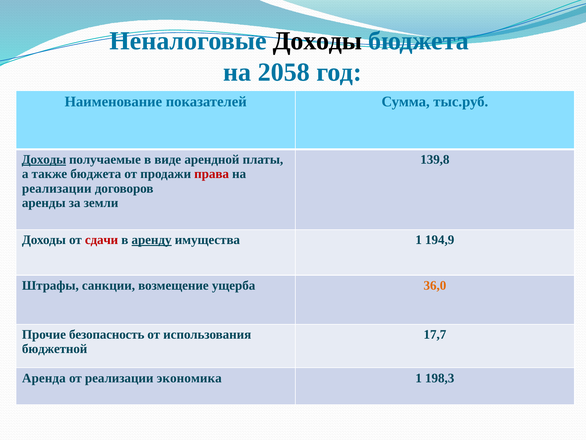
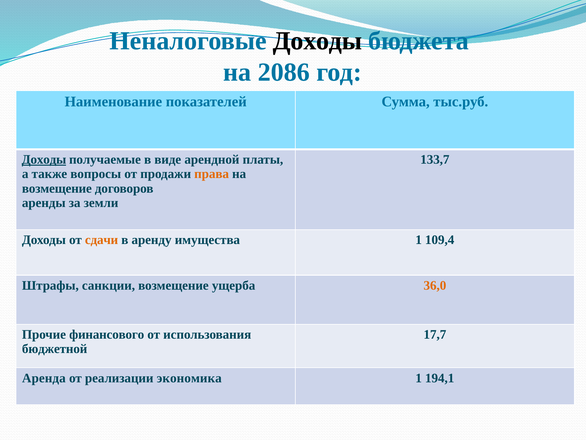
2058: 2058 -> 2086 (284, 72)
139,8: 139,8 -> 133,7 (435, 159)
также бюджета: бюджета -> вопросы (96, 174)
права colour: red -> orange (212, 174)
реализации: реализации -> возмещение (57, 188)
сдачи colour: red -> orange (102, 240)
аренду underline: present -> none (152, 240)
194,9: 194,9 -> 109,4 (440, 240)
безопасность: безопасность -> финансового (107, 334)
198,3: 198,3 -> 194,1 (440, 378)
